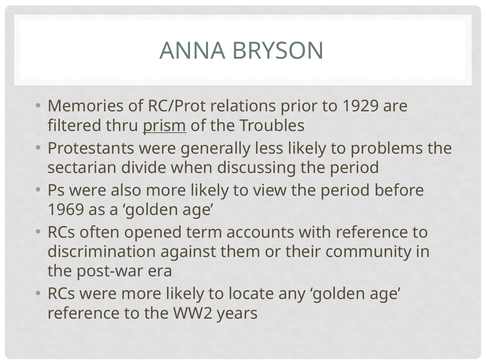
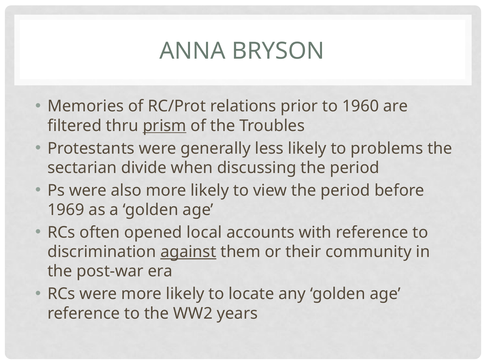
1929: 1929 -> 1960 (361, 106)
term: term -> local (204, 233)
against underline: none -> present (188, 252)
